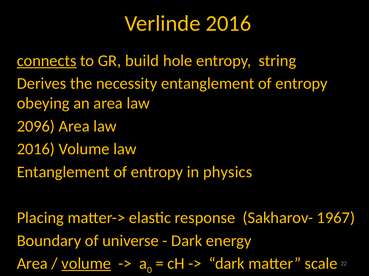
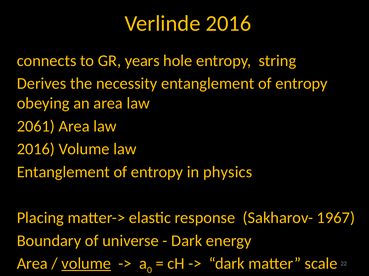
connects underline: present -> none (47, 61)
build: build -> years (142, 61)
2096: 2096 -> 2061 (36, 126)
